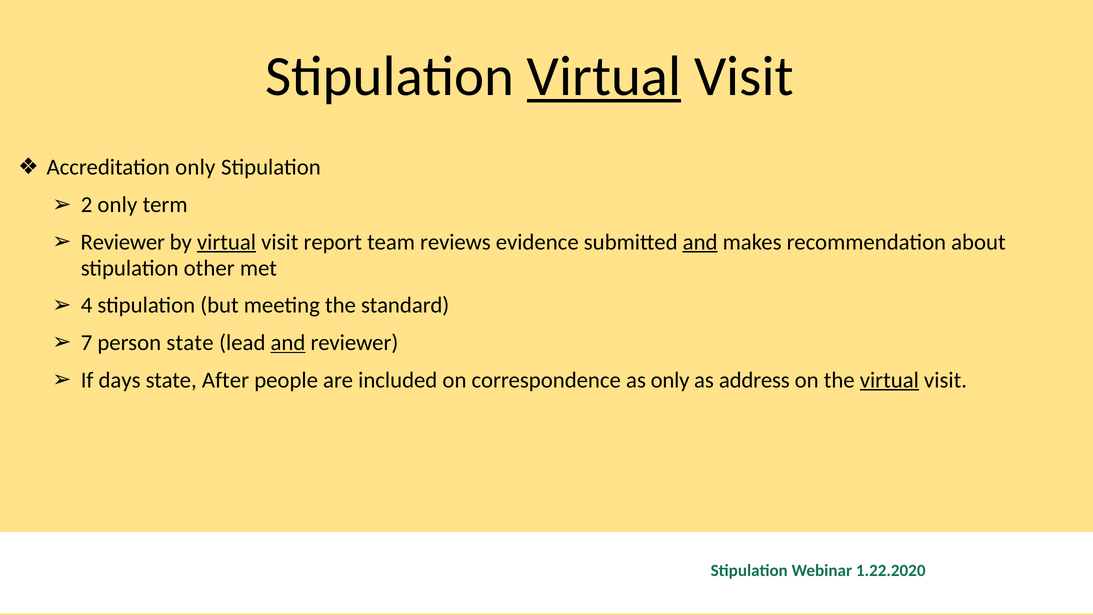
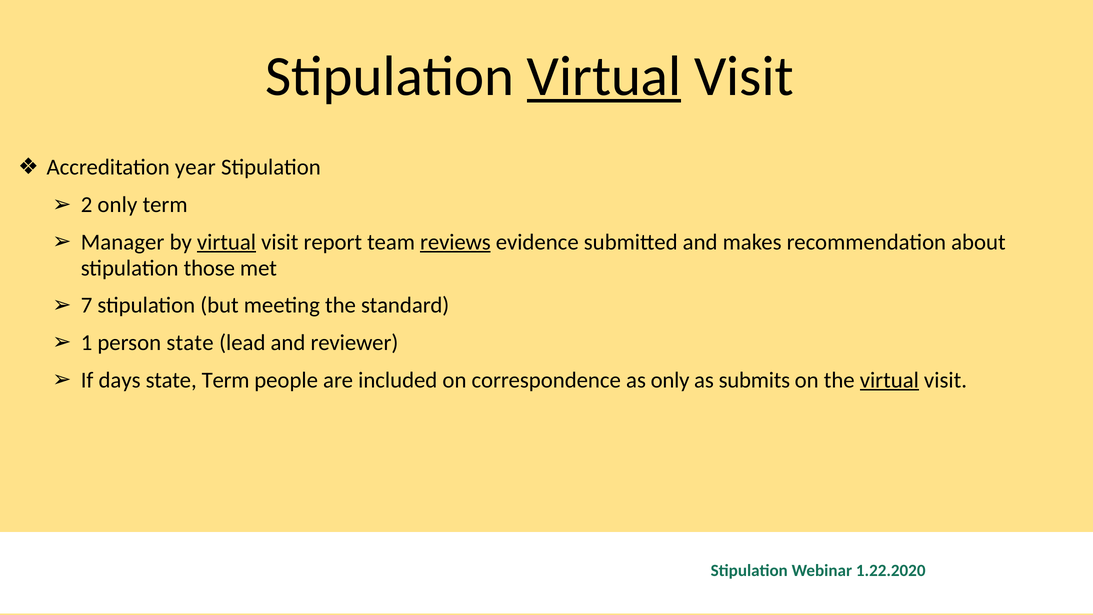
Accreditation only: only -> year (195, 167)
Reviewer: Reviewer -> Manager (123, 242)
reviews underline: none -> present (455, 242)
and underline: present -> none (700, 242)
other: other -> those (209, 268)
4: 4 -> 7 (87, 305)
7: 7 -> 1 (87, 343)
and underline: present -> none (288, 343)
state After: After -> Term (226, 380)
address: address -> submits (754, 380)
